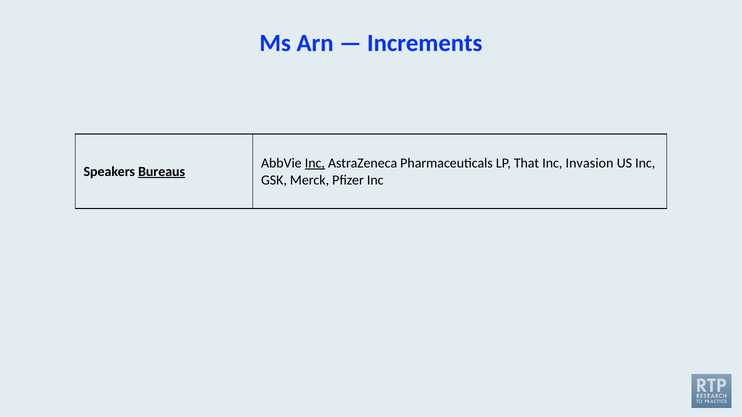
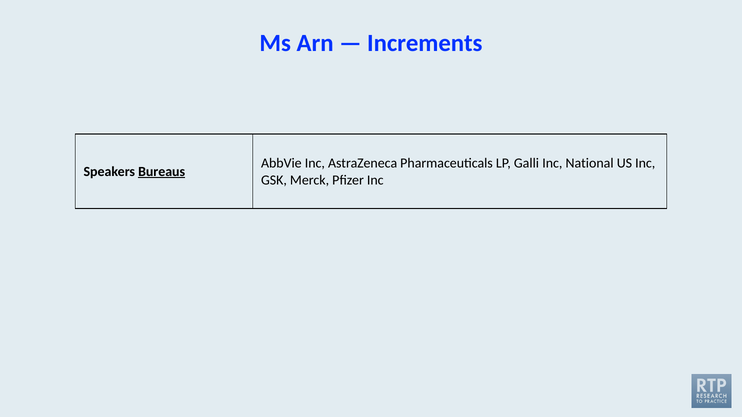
Inc underline: present -> none (315, 163)
That: That -> Galli (526, 163)
Invasion: Invasion -> National (590, 163)
